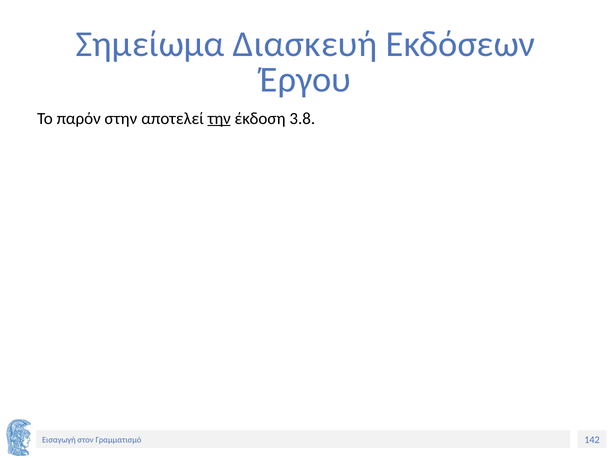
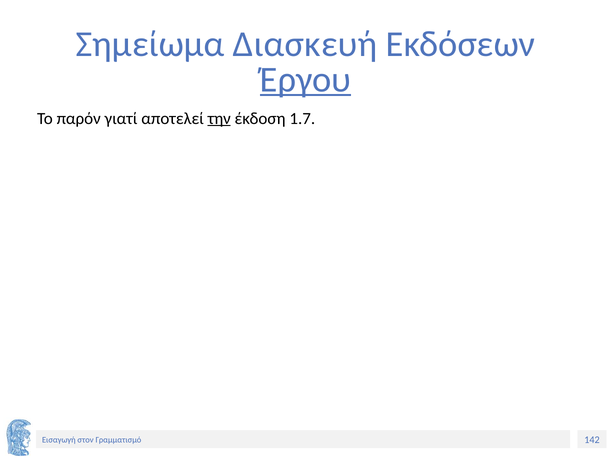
Έργου underline: none -> present (306, 80)
στην: στην -> γιατί (121, 118)
3.8: 3.8 -> 1.7 (302, 118)
